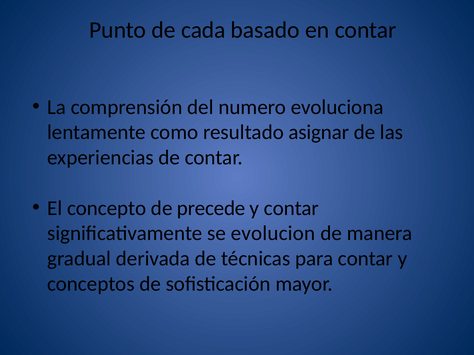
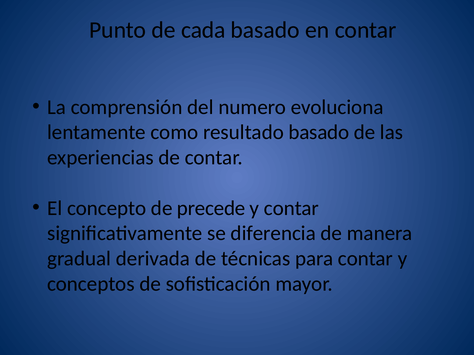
resultado asignar: asignar -> basado (319, 133)
evolucion: evolucion -> diferencia (273, 234)
